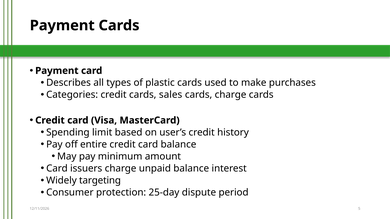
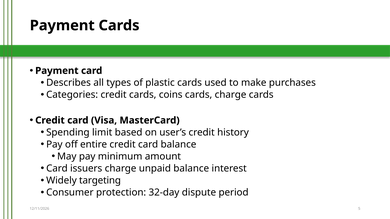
sales: sales -> coins (171, 95)
25-day: 25-day -> 32-day (164, 193)
